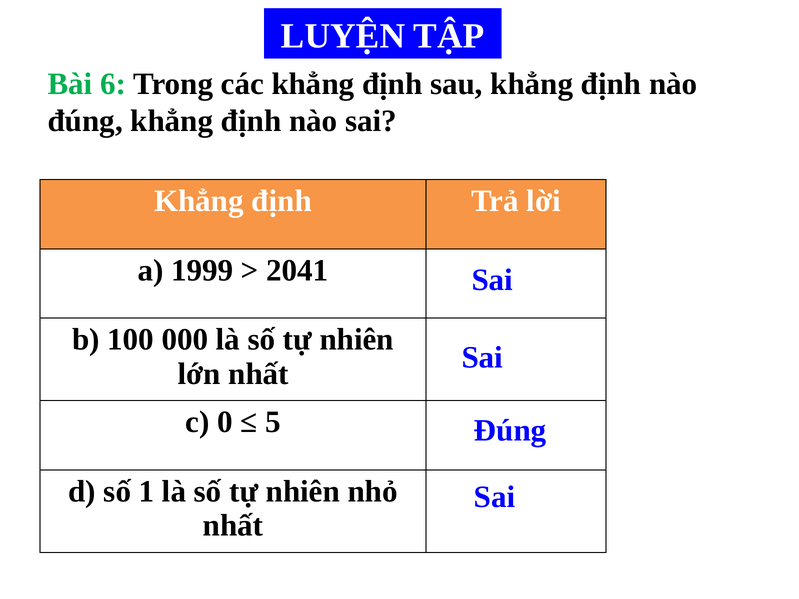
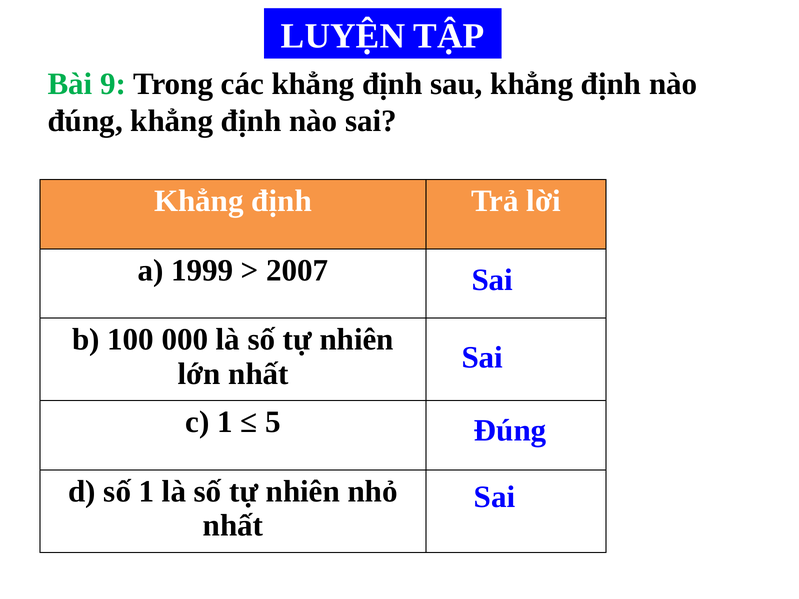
6: 6 -> 9 (113, 84)
2041: 2041 -> 2007 (297, 270)
c 0: 0 -> 1 (225, 422)
